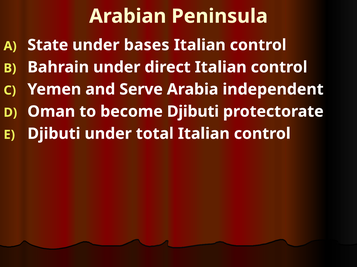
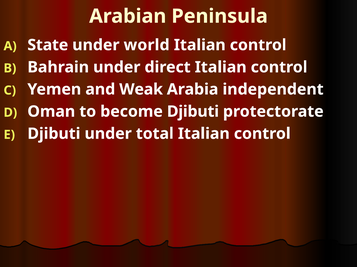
bases: bases -> world (147, 45)
Serve: Serve -> Weak (141, 90)
